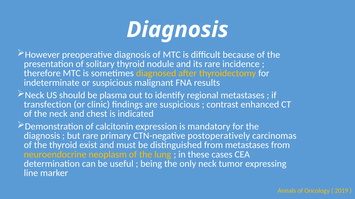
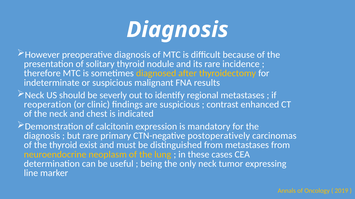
plasma: plasma -> severly (113, 96)
transfection: transfection -> reoperation (48, 105)
